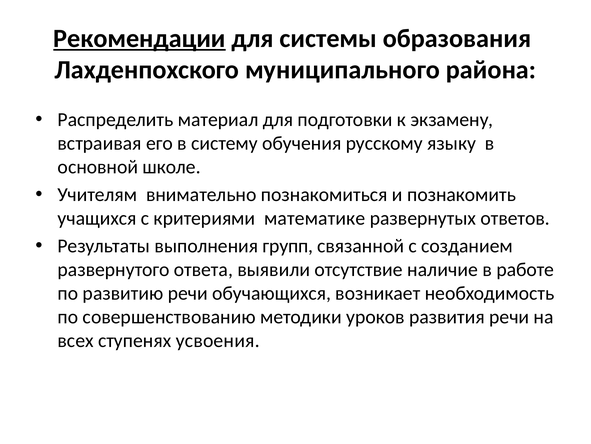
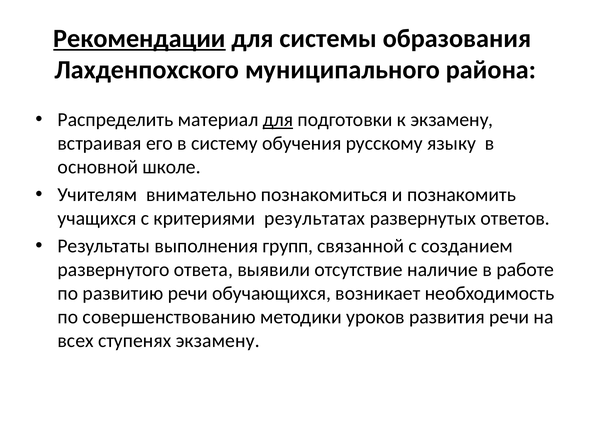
для underline: none -> present (278, 120)
математике: математике -> результатах (315, 218)
ступенях усвоения: усвоения -> экзамену (218, 340)
